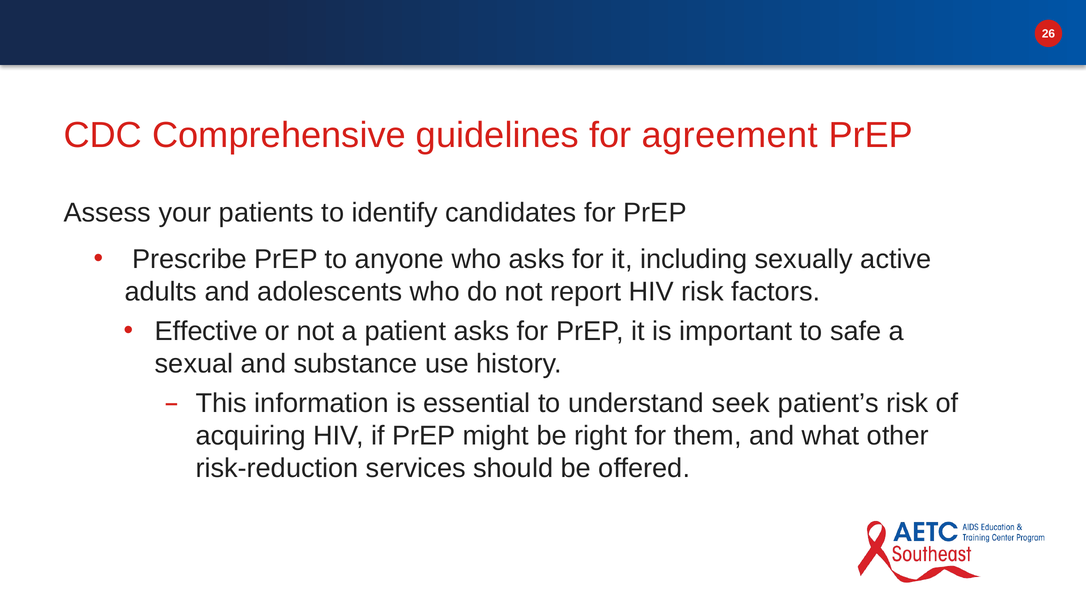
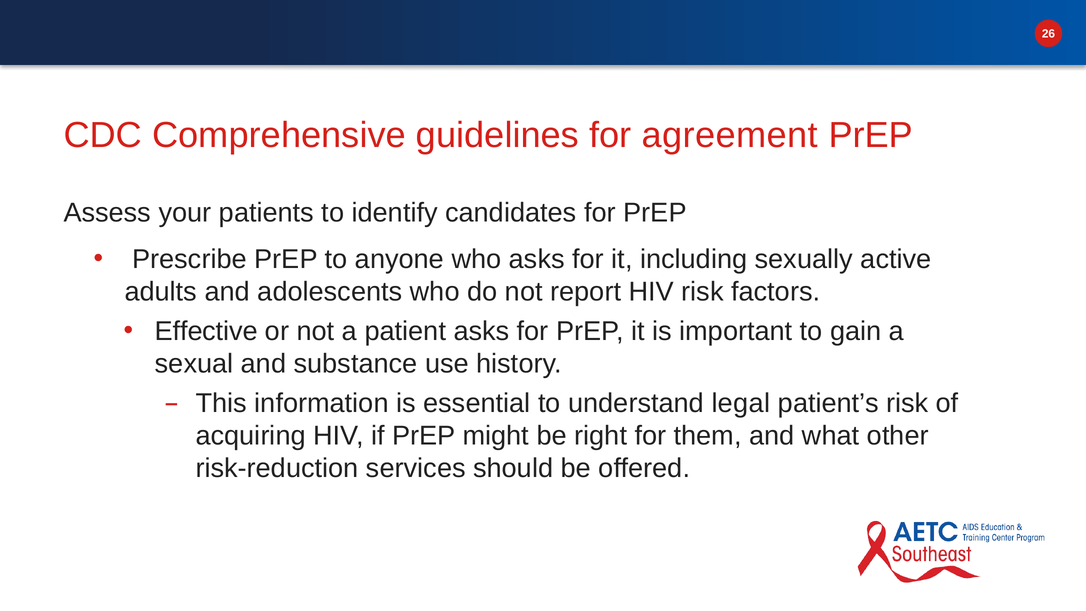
safe: safe -> gain (856, 331)
seek: seek -> legal (741, 403)
